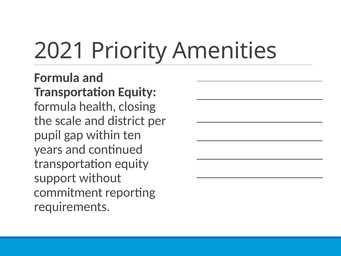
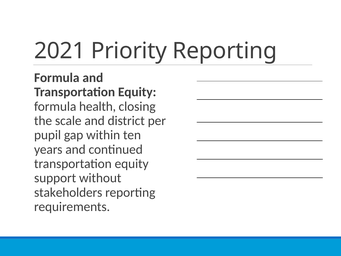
Priority Amenities: Amenities -> Reporting (225, 51)
commitment: commitment -> stakeholders (68, 192)
